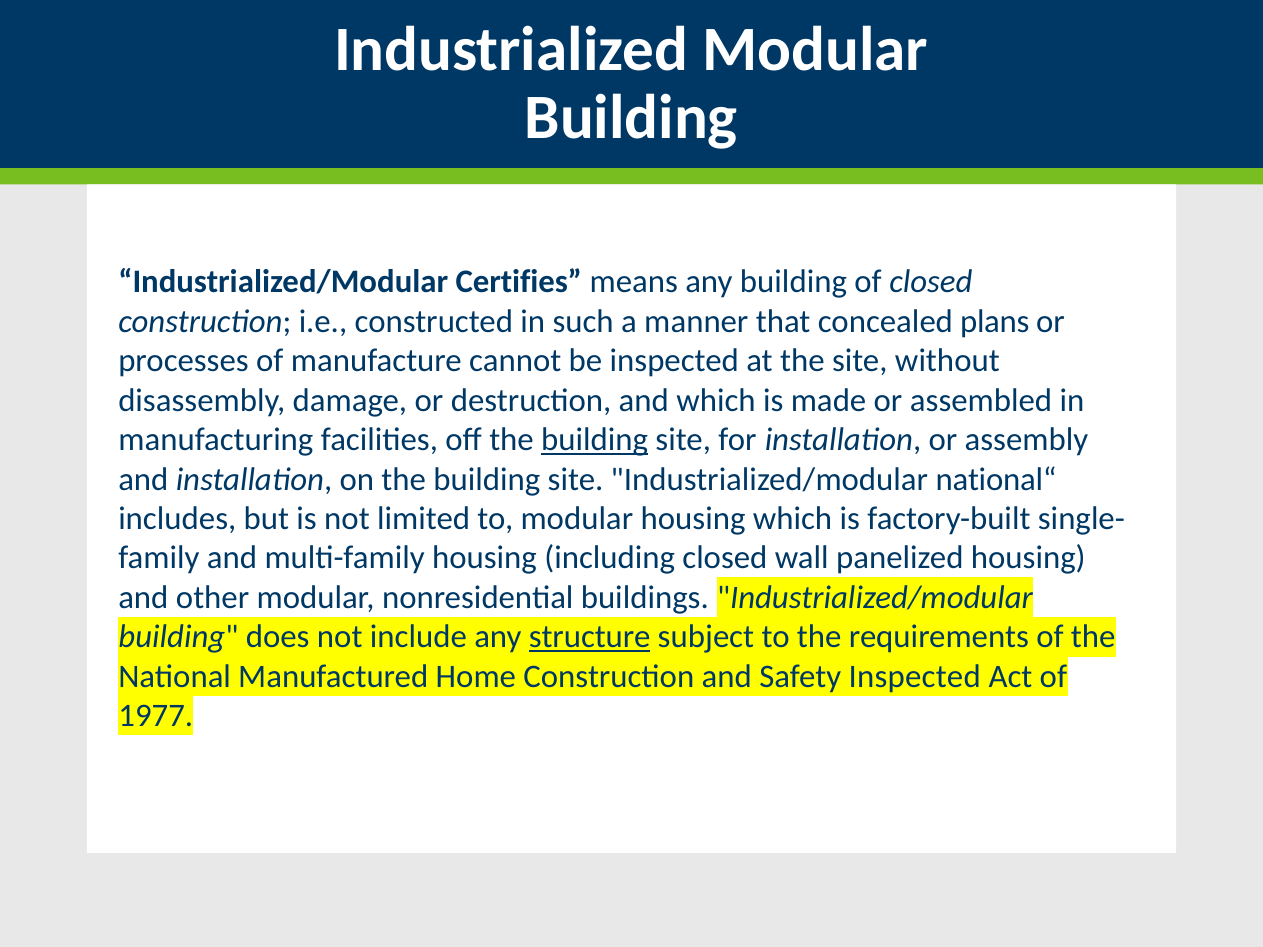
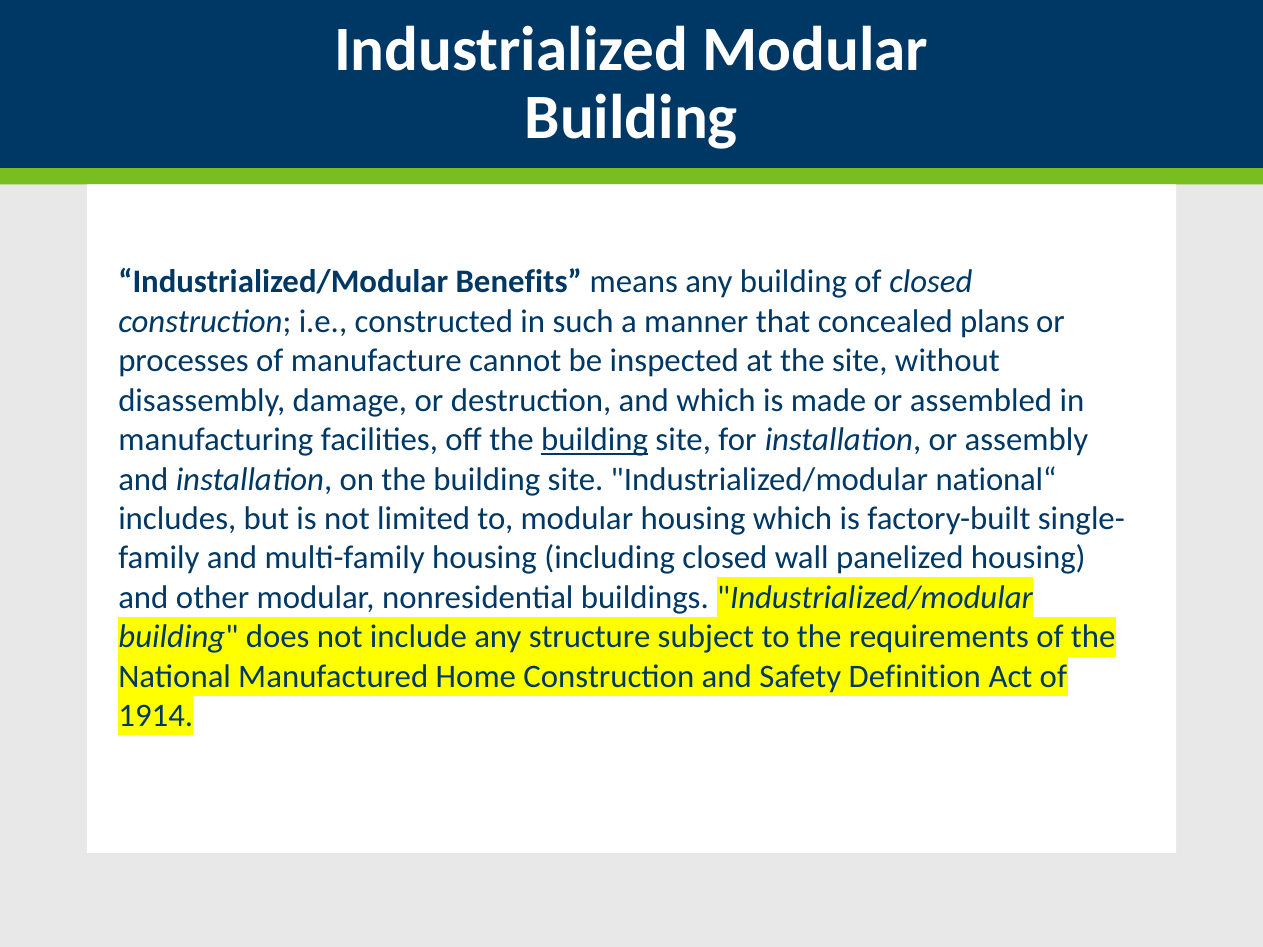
Certifies: Certifies -> Benefits (519, 282)
structure underline: present -> none (590, 637)
Safety Inspected: Inspected -> Definition (915, 677)
1977: 1977 -> 1914 (156, 716)
